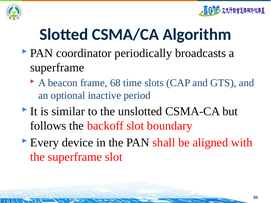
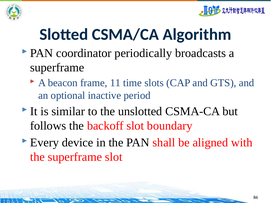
68: 68 -> 11 (115, 83)
